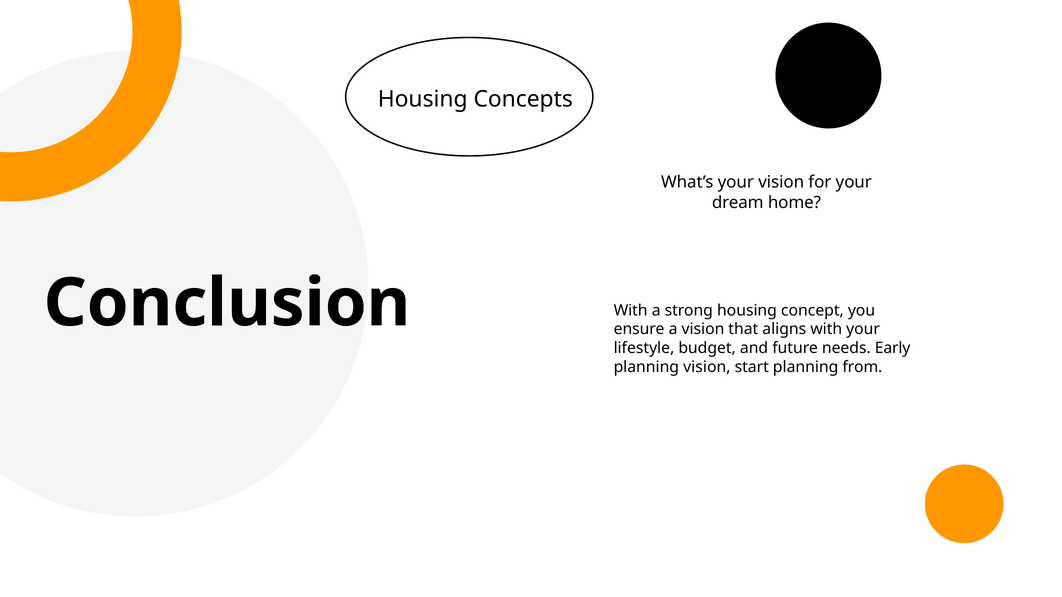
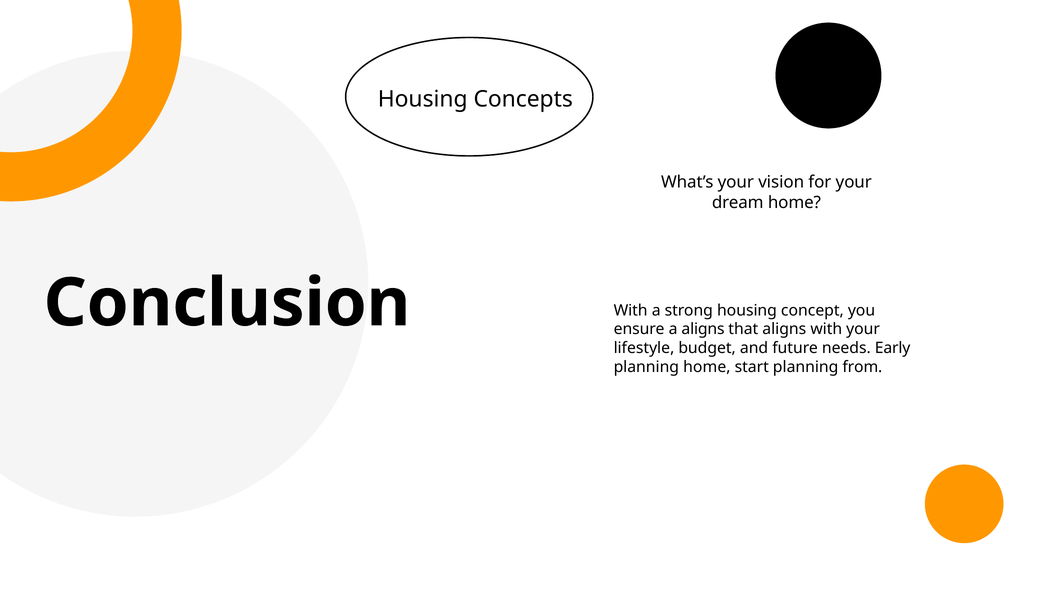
a vision: vision -> aligns (703, 329)
planning vision: vision -> home (707, 367)
